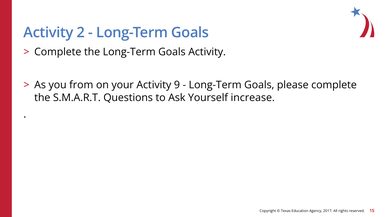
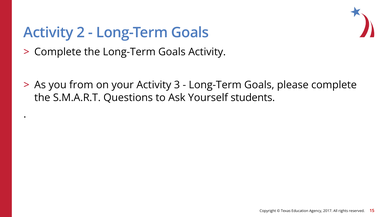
9: 9 -> 3 (177, 85)
increase: increase -> students (253, 98)
